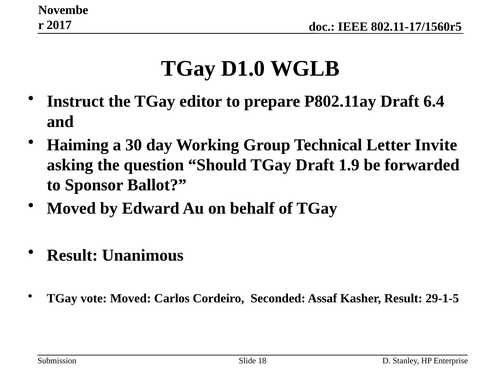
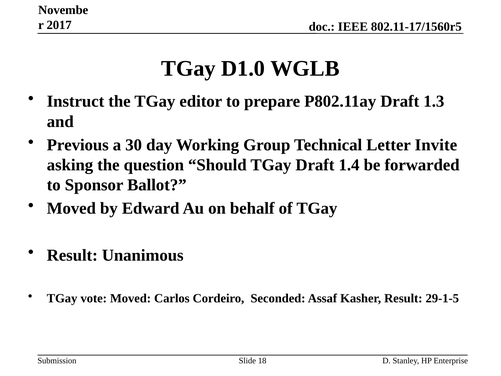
6.4: 6.4 -> 1.3 (434, 101)
Haiming: Haiming -> Previous (78, 145)
1.9: 1.9 -> 1.4 (349, 165)
